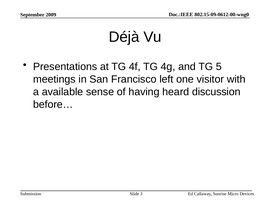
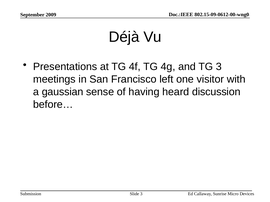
TG 5: 5 -> 3 (219, 67)
available: available -> gaussian (63, 92)
